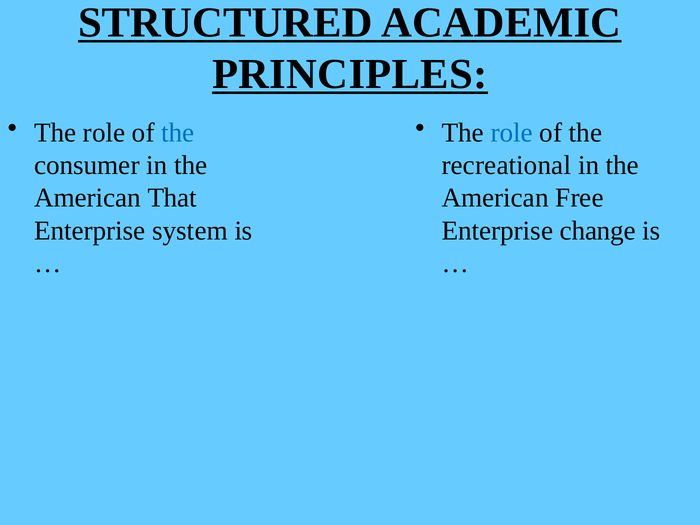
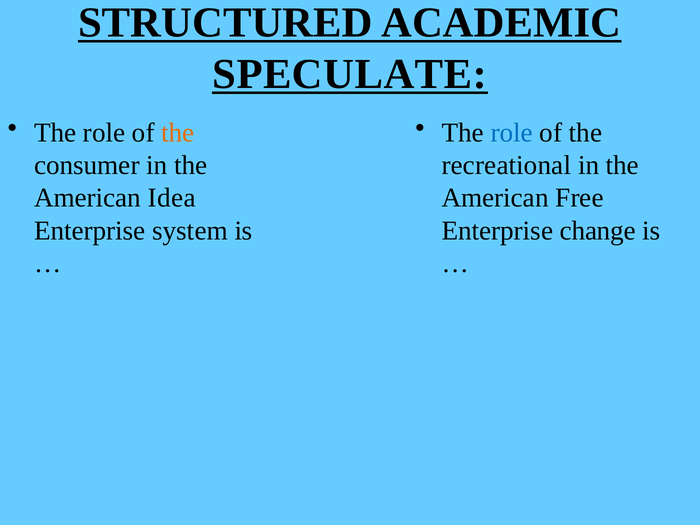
PRINCIPLES: PRINCIPLES -> SPECULATE (350, 74)
the colour: blue -> orange (178, 133)
That: That -> Idea (172, 198)
